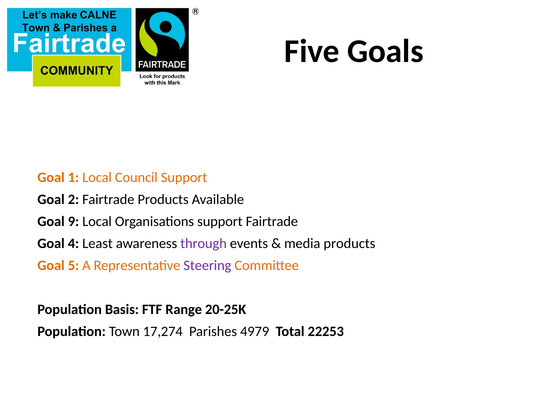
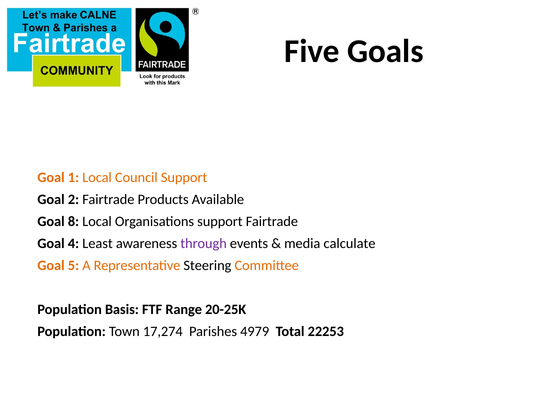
9: 9 -> 8 (73, 221)
media products: products -> calculate (349, 243)
Steering colour: purple -> black (207, 265)
